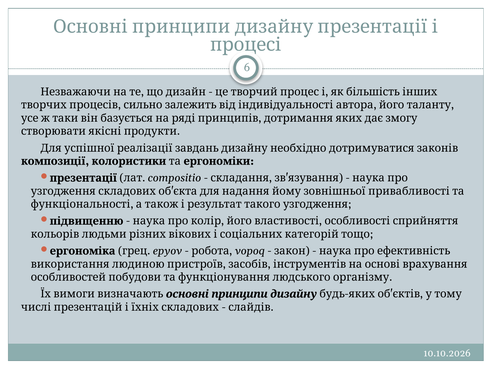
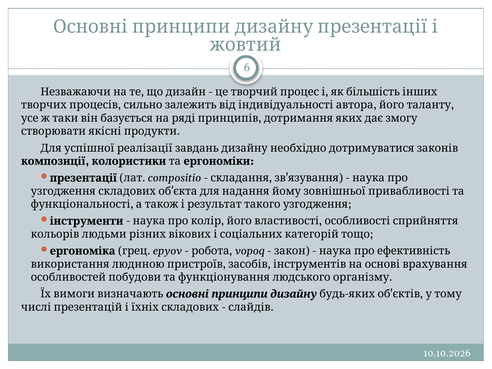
процесі: процесі -> жовтий (246, 45)
підвищенню: підвищенню -> інструменти (87, 221)
